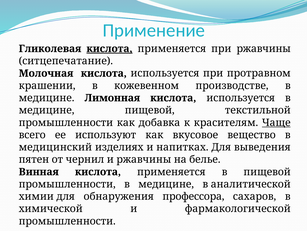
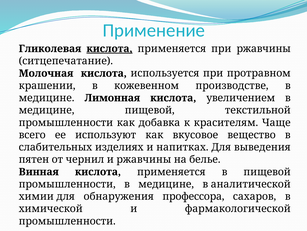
Лимонная кислота используется: используется -> увеличением (241, 98)
Чаще underline: present -> none (276, 122)
медицинский: медицинский -> слабительных (55, 147)
